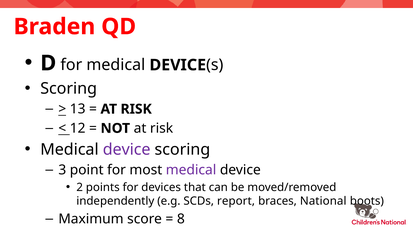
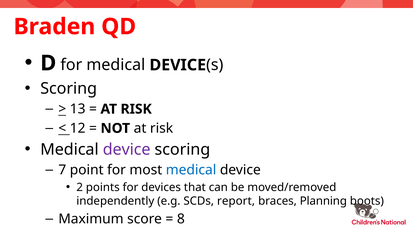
3: 3 -> 7 (62, 170)
medical colour: purple -> blue (191, 170)
National: National -> Planning (323, 201)
